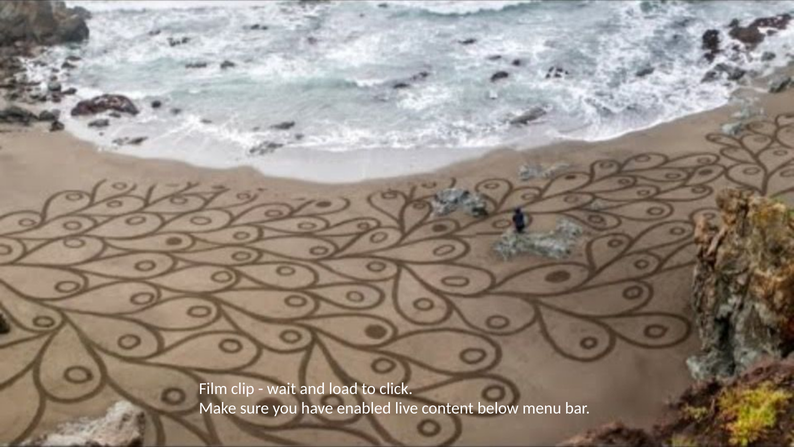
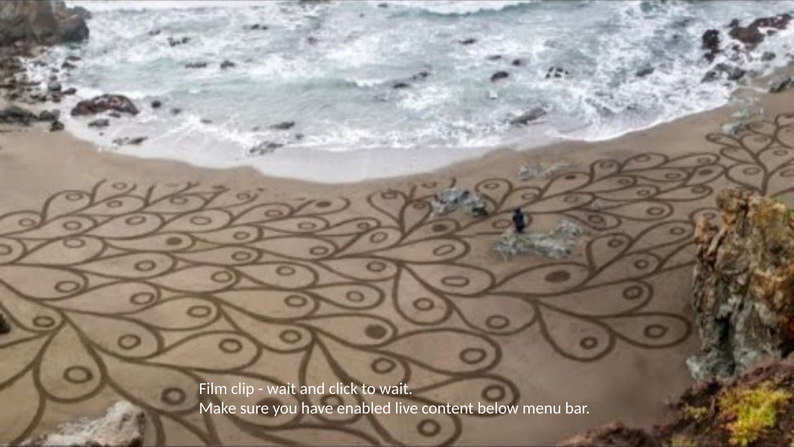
load: load -> click (343, 388)
to click: click -> wait (396, 388)
